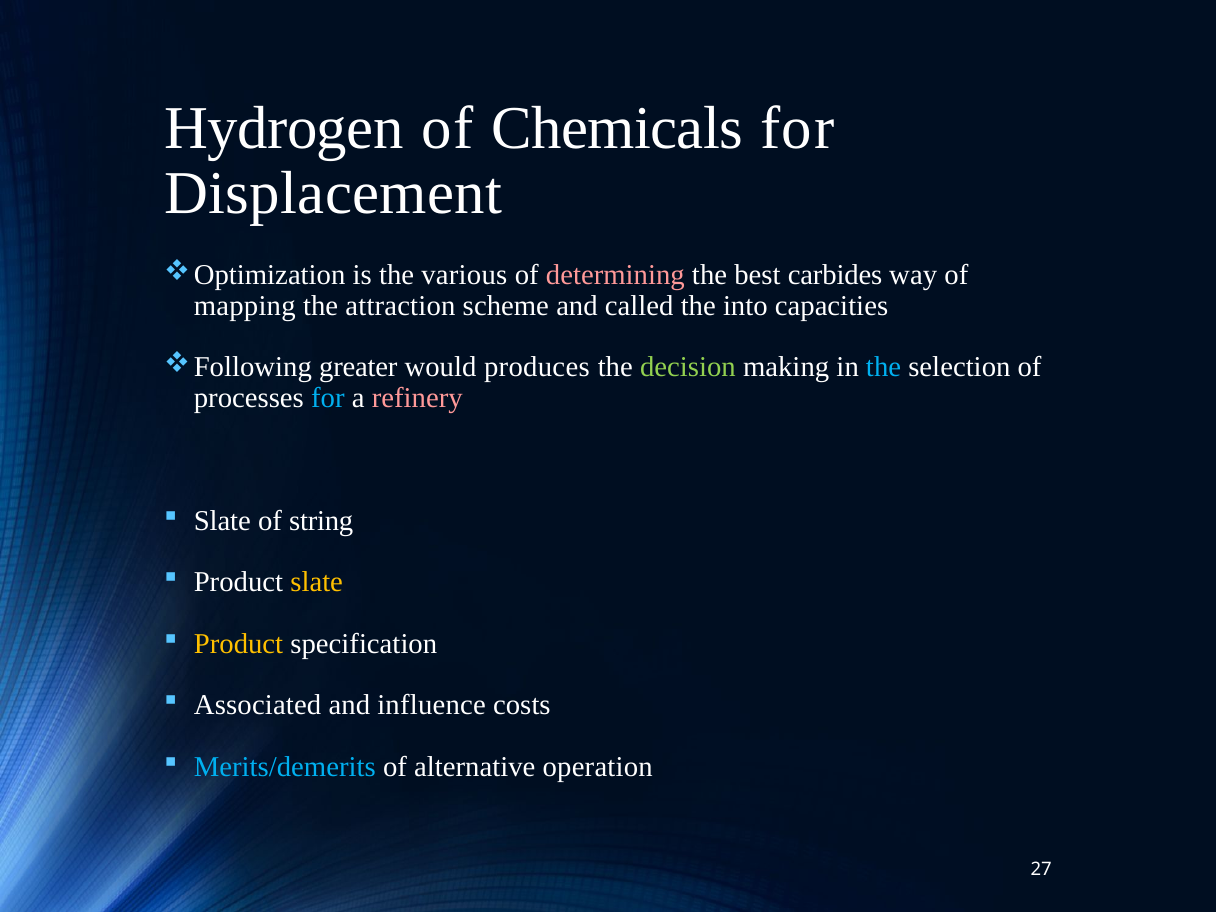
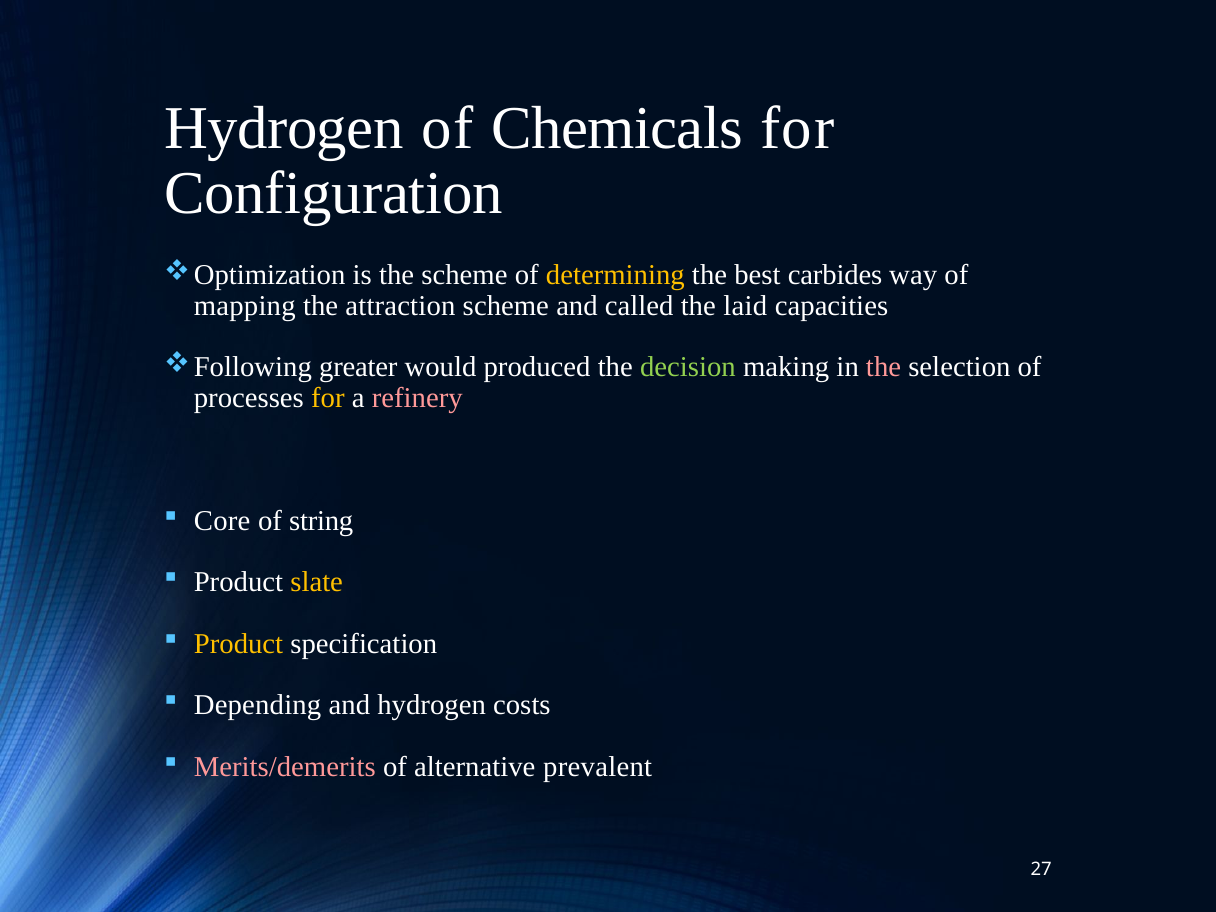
Displacement: Displacement -> Configuration (333, 194)
the various: various -> scheme (464, 275)
determining colour: pink -> yellow (615, 275)
into: into -> laid (745, 306)
produces: produces -> produced (537, 367)
the colour: light blue -> pink (884, 367)
for colour: light blue -> yellow (328, 398)
Slate: Slate -> Core (222, 521)
Associated: Associated -> Depending (258, 705)
and influence: influence -> hydrogen (432, 705)
Merits/demerits colour: light blue -> pink (285, 767)
operation: operation -> prevalent (598, 767)
